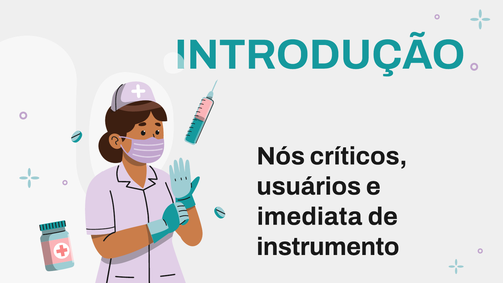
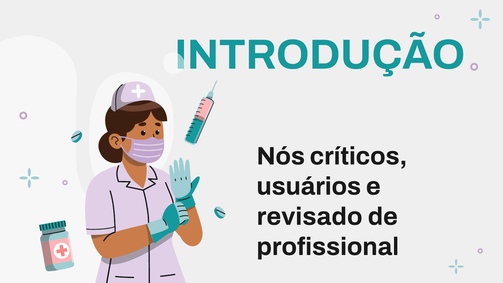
imediata: imediata -> revisado (310, 216)
instrumento: instrumento -> profissional (328, 247)
